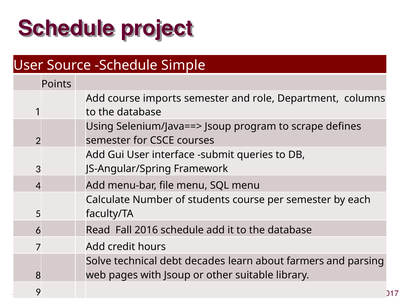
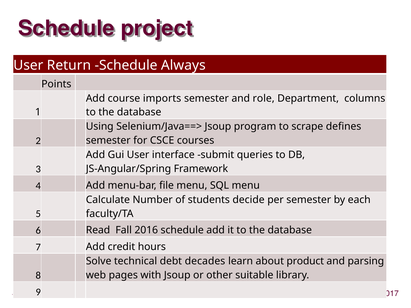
Source: Source -> Return (69, 65)
Simple: Simple -> Always (183, 65)
students course: course -> decide (249, 200)
farmers: farmers -> product (305, 261)
